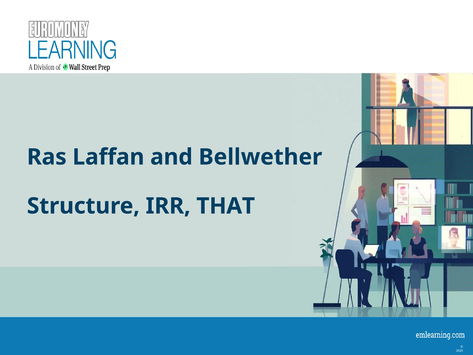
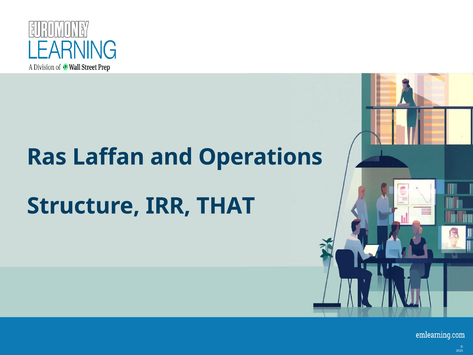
Bellwether: Bellwether -> Operations (261, 157)
